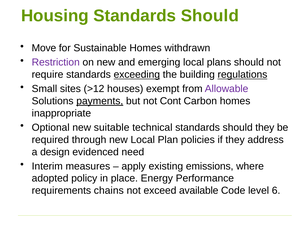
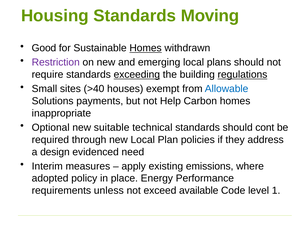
Housing Standards Should: Should -> Moving (210, 16)
Move: Move -> Good (44, 48)
Homes underline: none -> present (146, 48)
>12: >12 -> >40 (94, 89)
Allowable colour: purple -> blue (227, 89)
payments underline: present -> none (100, 101)
Cont: Cont -> Help (170, 101)
should they: they -> cont (265, 127)
chains: chains -> unless (109, 190)
6: 6 -> 1 (276, 190)
